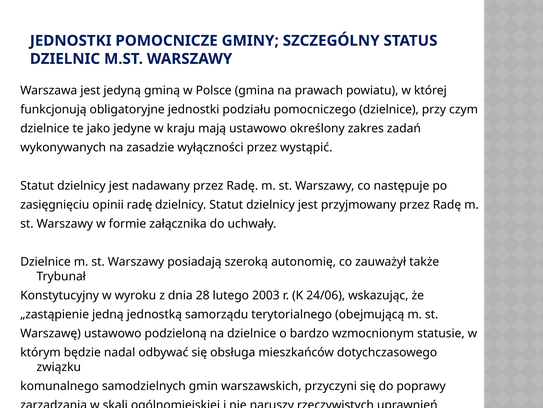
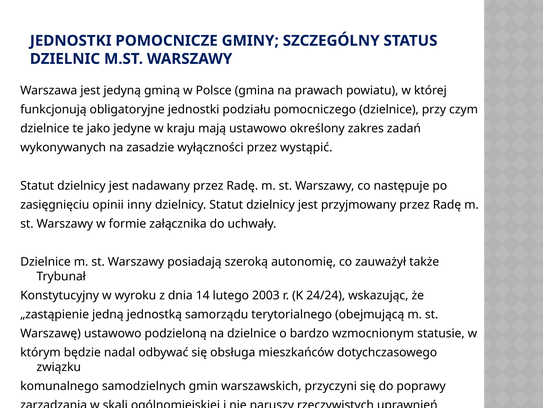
opinii radę: radę -> inny (139, 204)
28: 28 -> 14 (203, 295)
24/06: 24/06 -> 24/24 (326, 295)
